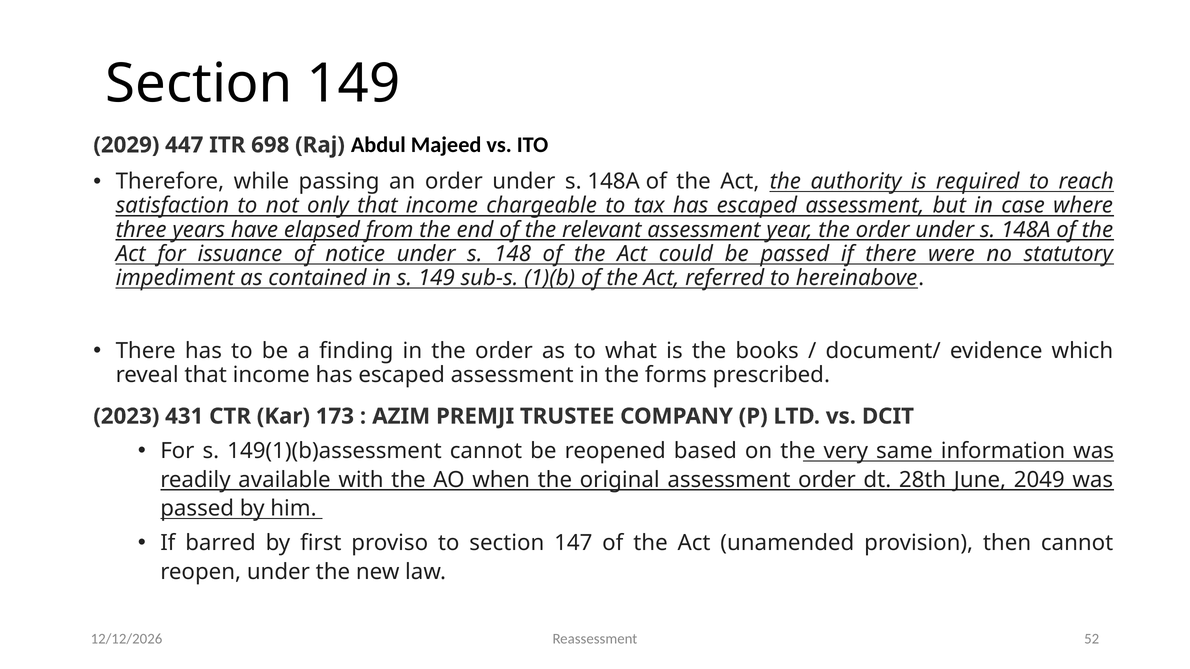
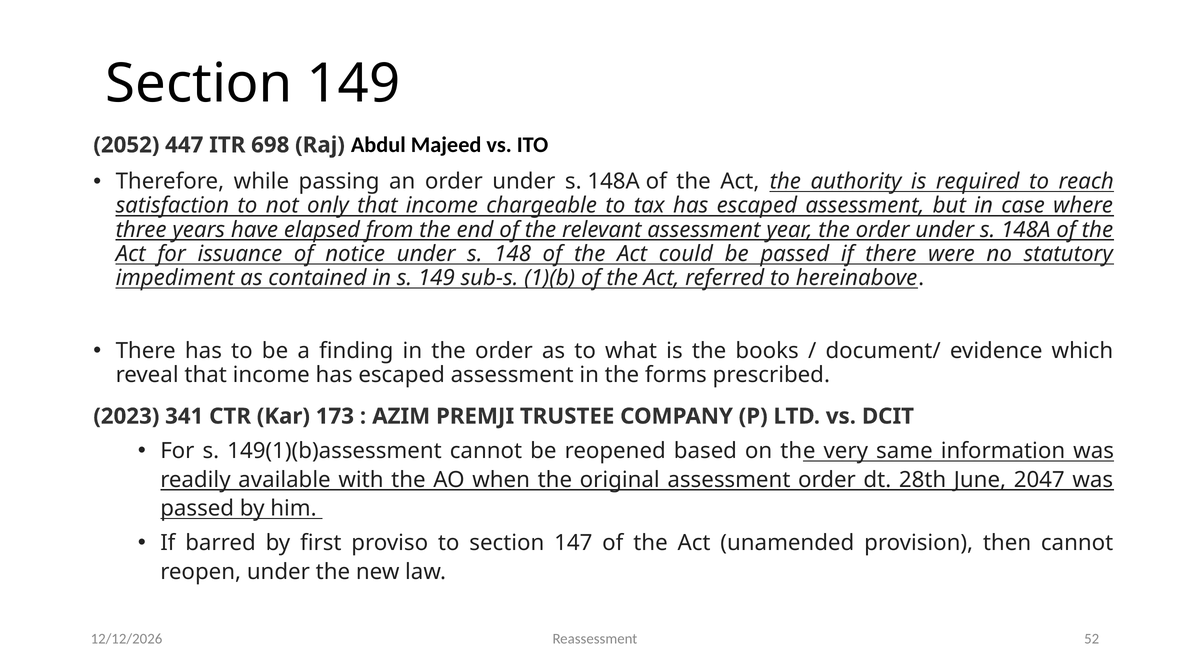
2029: 2029 -> 2052 (126, 145)
431: 431 -> 341 (184, 416)
2049: 2049 -> 2047 (1039, 480)
